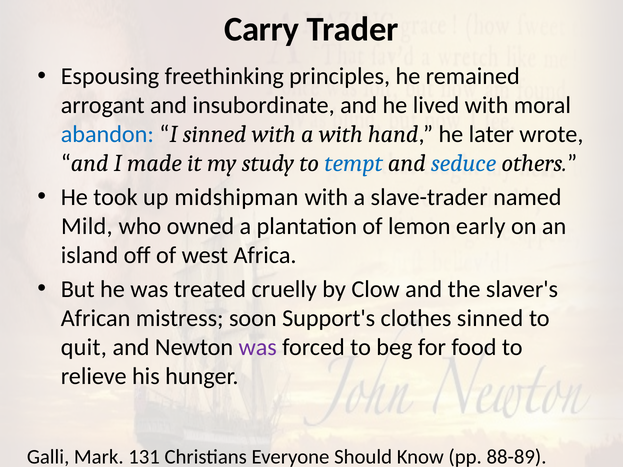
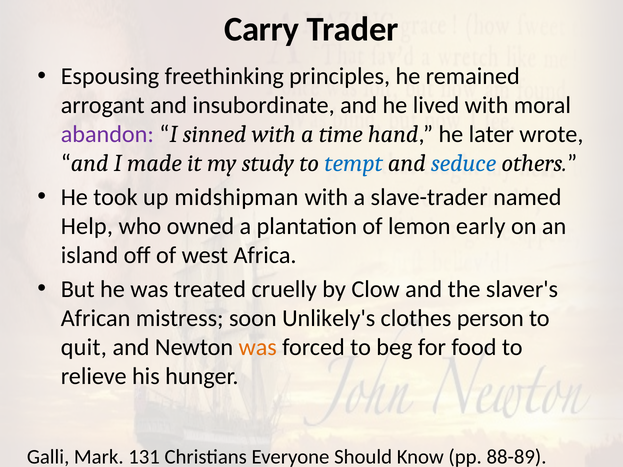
abandon colour: blue -> purple (107, 134)
a with: with -> time (341, 134)
Mild: Mild -> Help (87, 226)
Support's: Support's -> Unlikely's (329, 318)
clothes sinned: sinned -> person (490, 318)
was colour: purple -> orange (258, 347)
